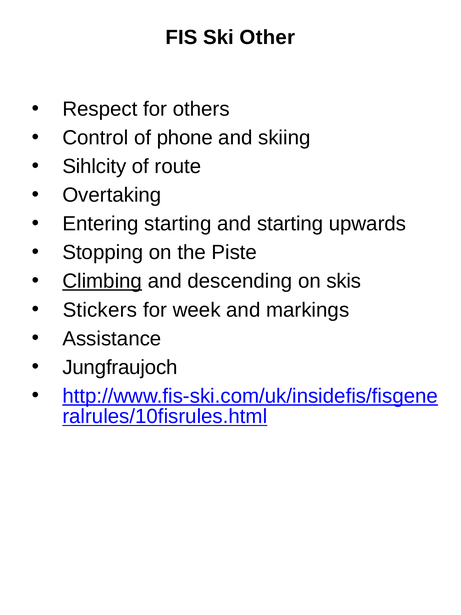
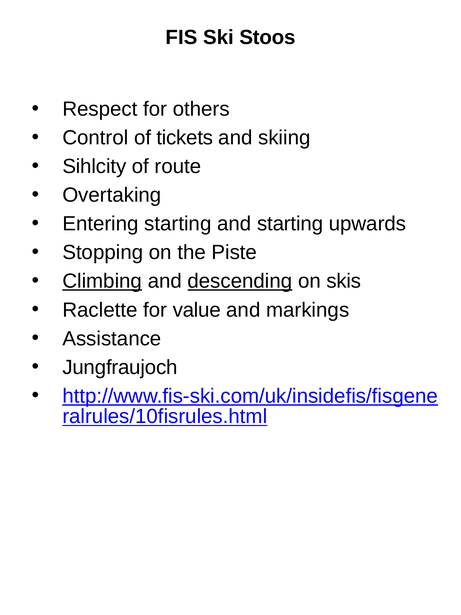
Other: Other -> Stoos (267, 37)
phone: phone -> tickets (185, 138)
descending underline: none -> present (240, 281)
Stickers: Stickers -> Raclette (100, 310)
week: week -> value (197, 310)
